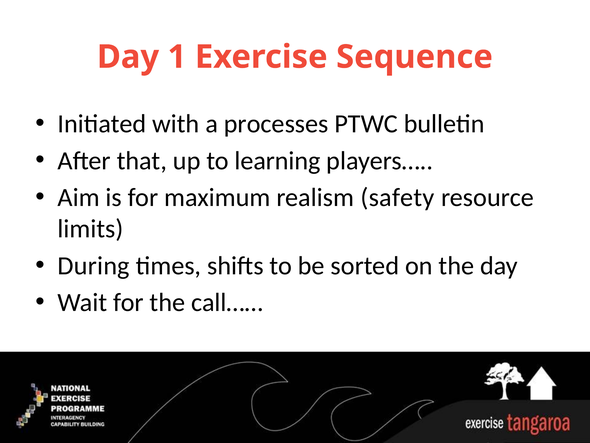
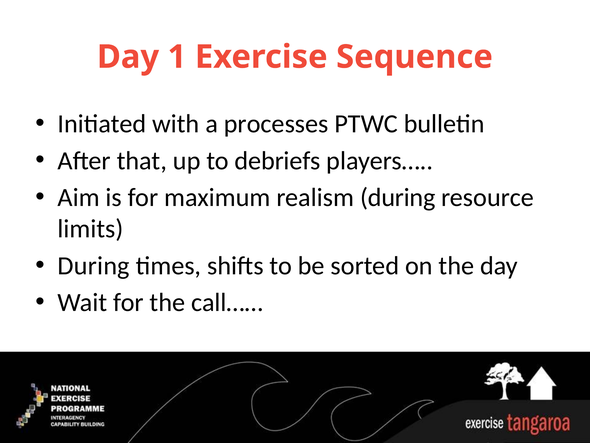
learning: learning -> debriefs (278, 160)
realism safety: safety -> during (398, 197)
